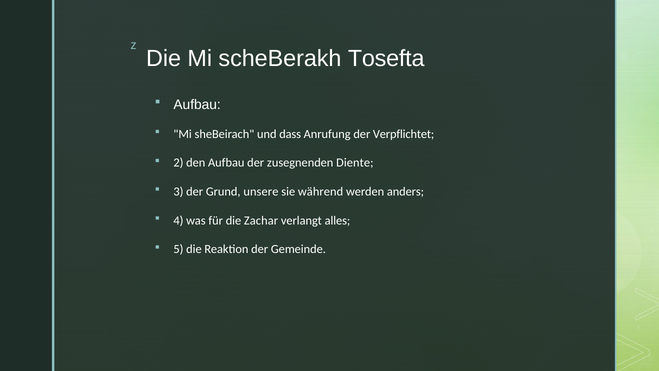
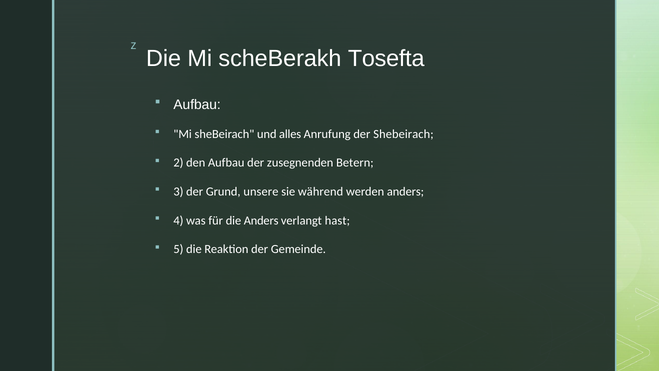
dass: dass -> alles (290, 134)
der Verpflichtet: Verpflichtet -> Shebeirach (403, 134)
Diente: Diente -> Betern (355, 163)
die Zachar: Zachar -> Anders (261, 220)
alles: alles -> hast (337, 220)
